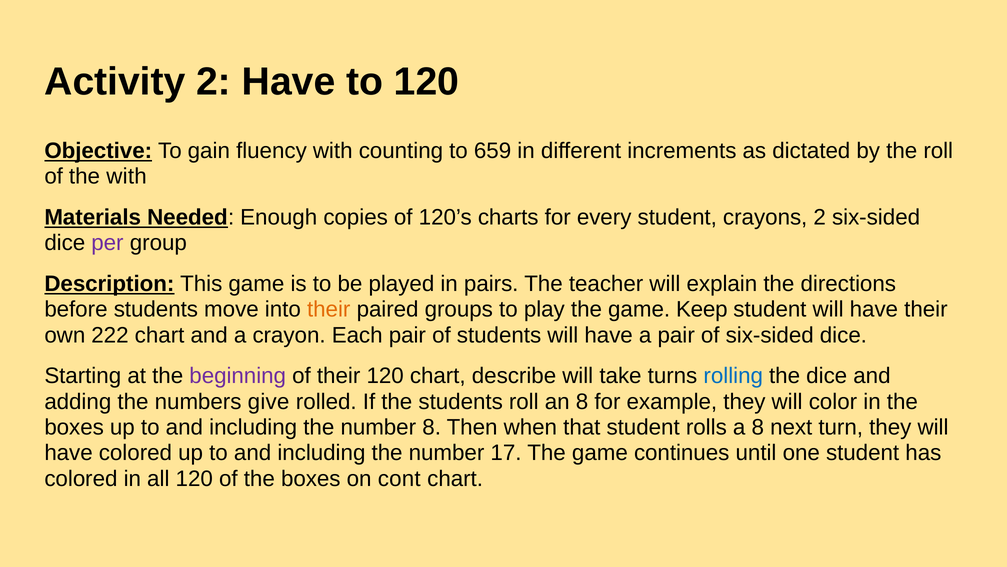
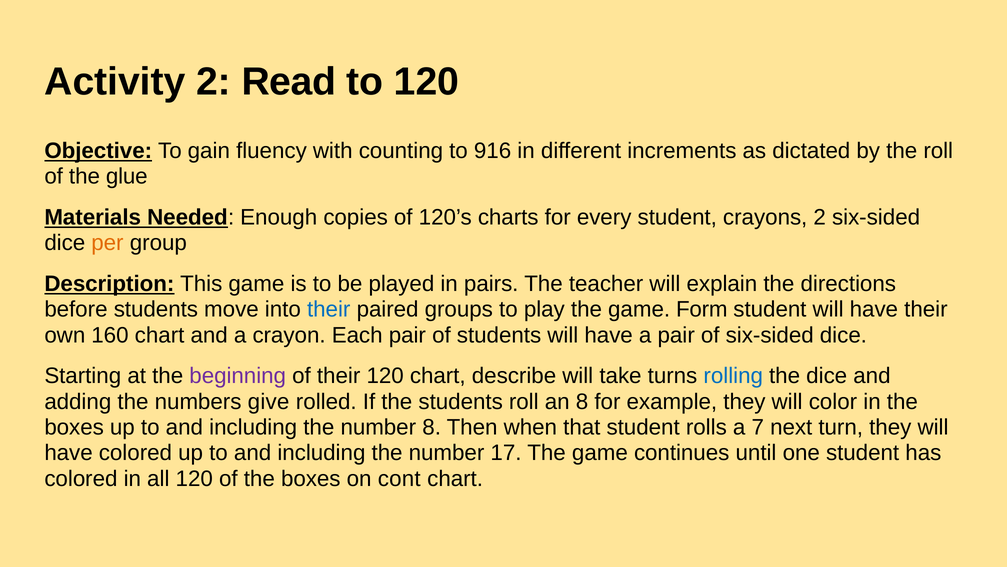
2 Have: Have -> Read (289, 82)
659: 659 -> 916 (493, 151)
the with: with -> glue (127, 176)
per colour: purple -> orange (107, 243)
their colour: orange -> blue (329, 309)
Keep: Keep -> Form (702, 309)
222: 222 -> 160 (110, 335)
a 8: 8 -> 7 (758, 427)
